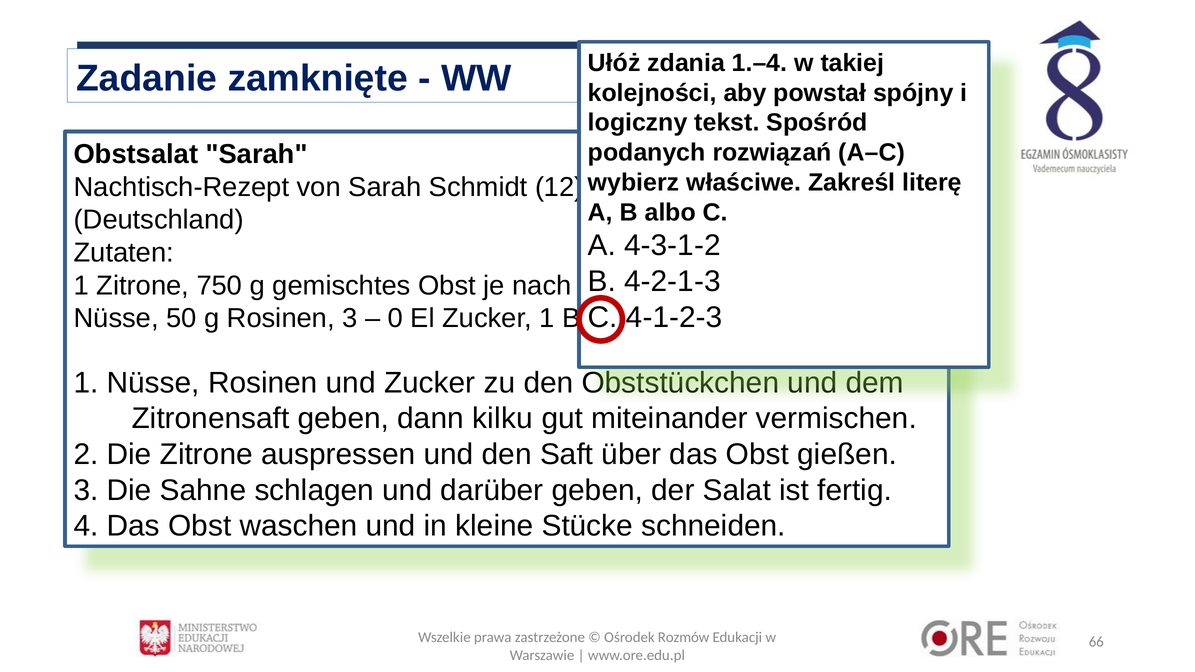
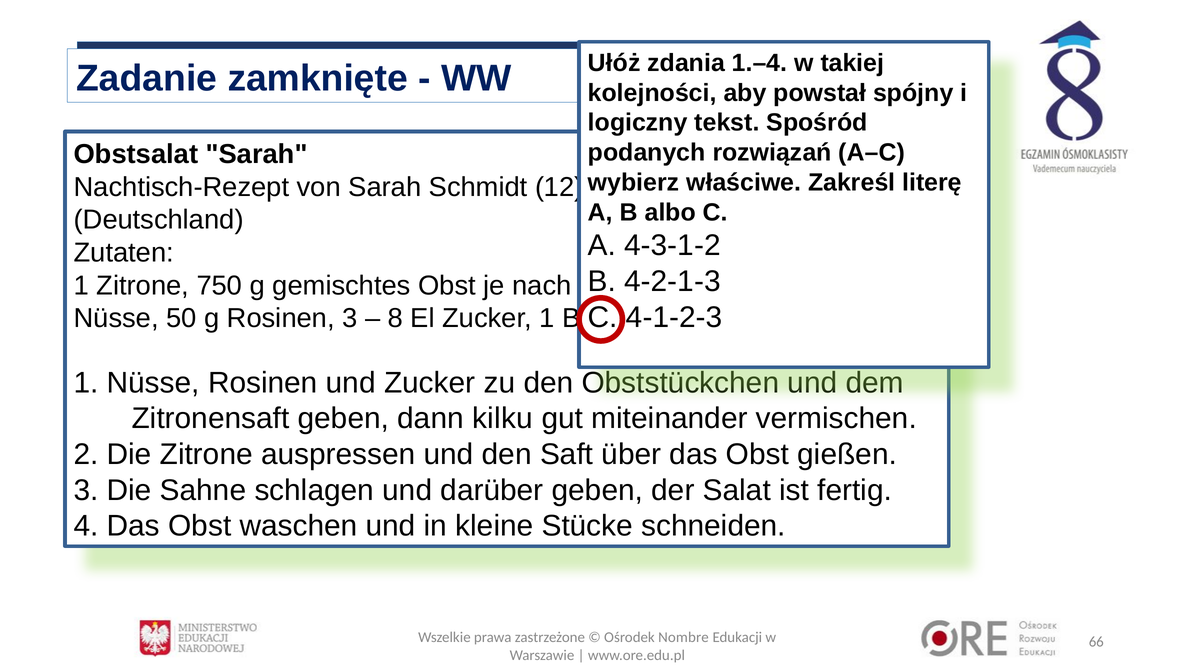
0: 0 -> 8 (395, 318)
Rozmów: Rozmów -> Nombre (683, 637)
